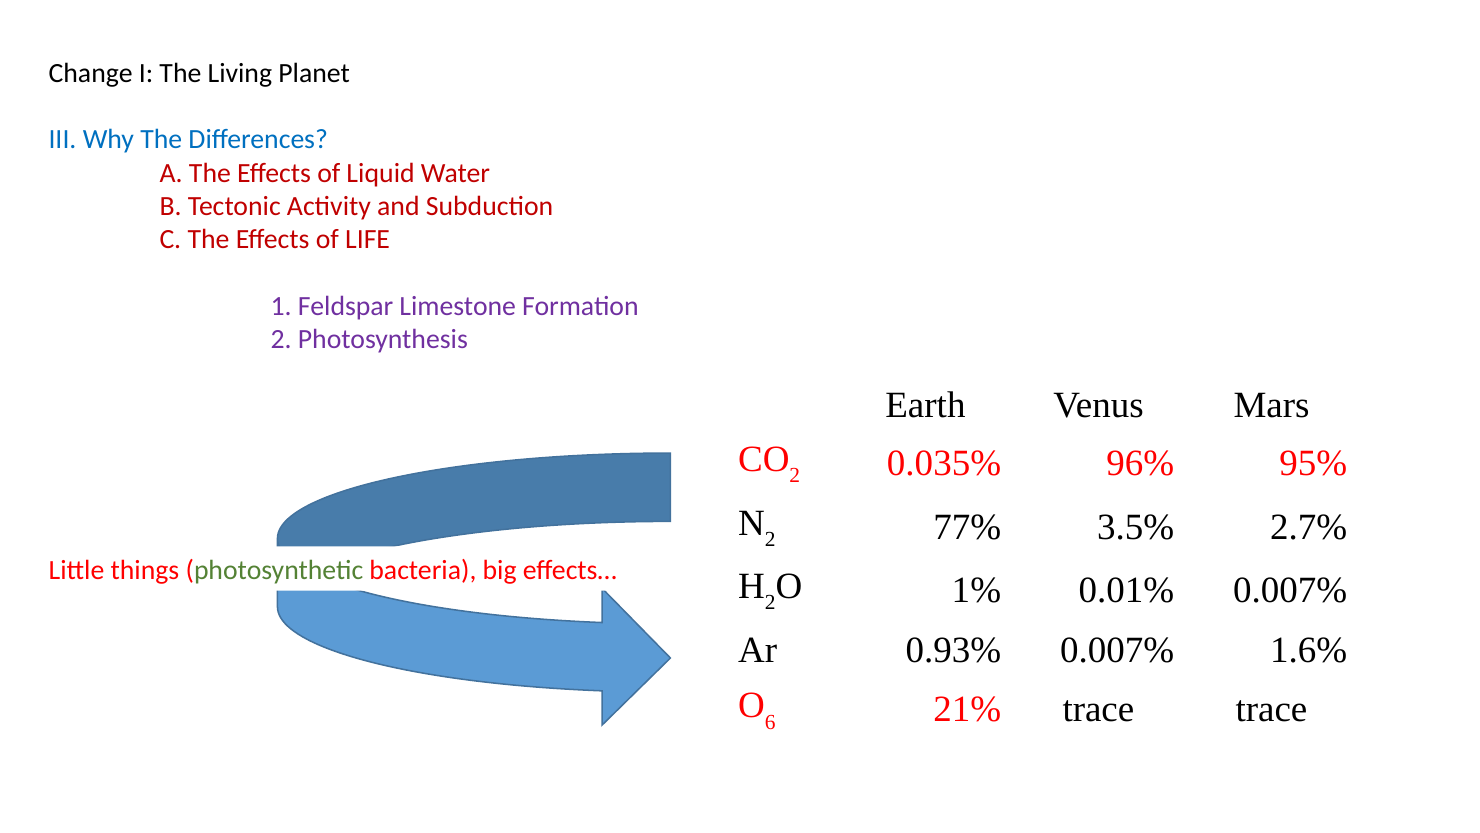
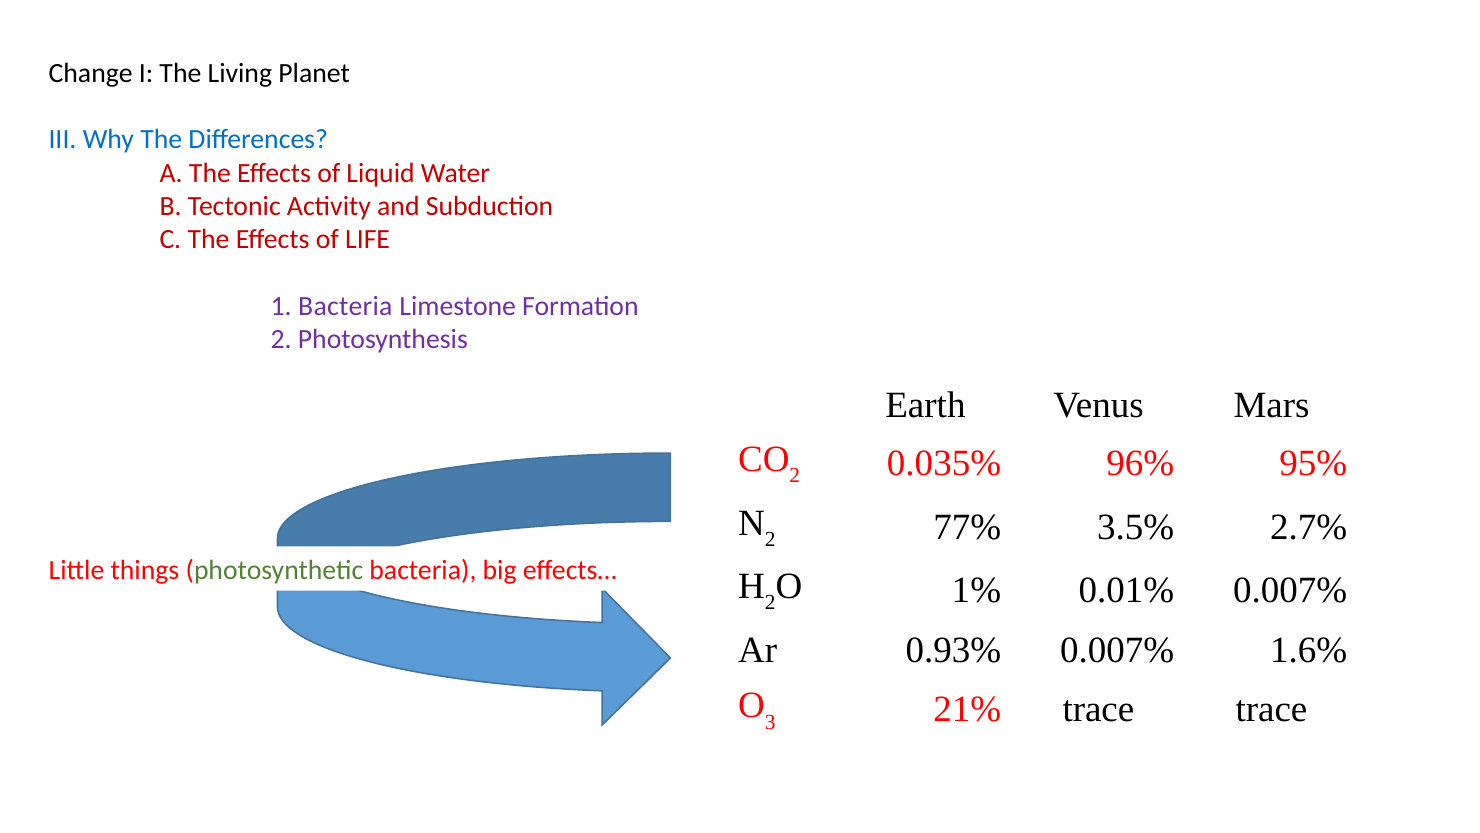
1 Feldspar: Feldspar -> Bacteria (345, 306)
6: 6 -> 3 (770, 722)
